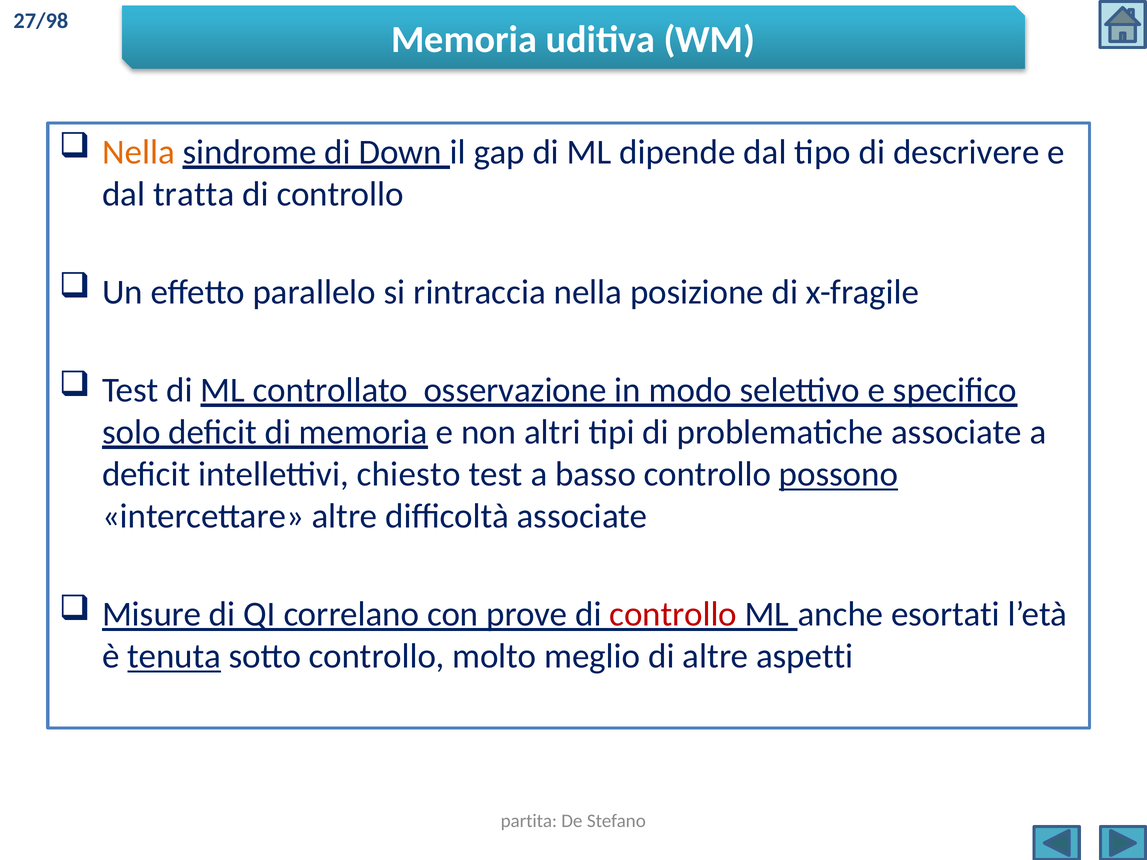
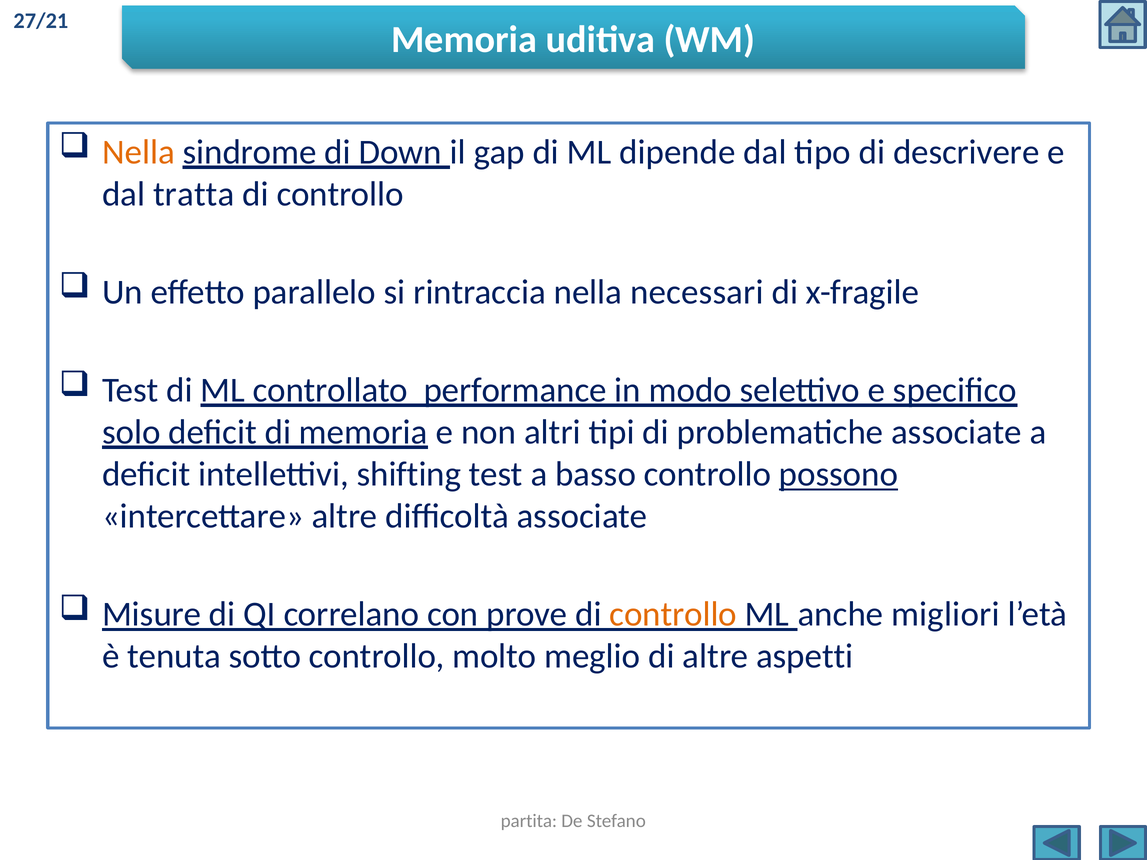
27/98: 27/98 -> 27/21 (41, 21)
posizione: posizione -> necessari (697, 292)
osservazione: osservazione -> performance (515, 390)
chiesto: chiesto -> shifting (409, 474)
controllo colour: red -> orange (673, 615)
esortati: esortati -> migliori (945, 615)
tenuta underline: present -> none (174, 657)
